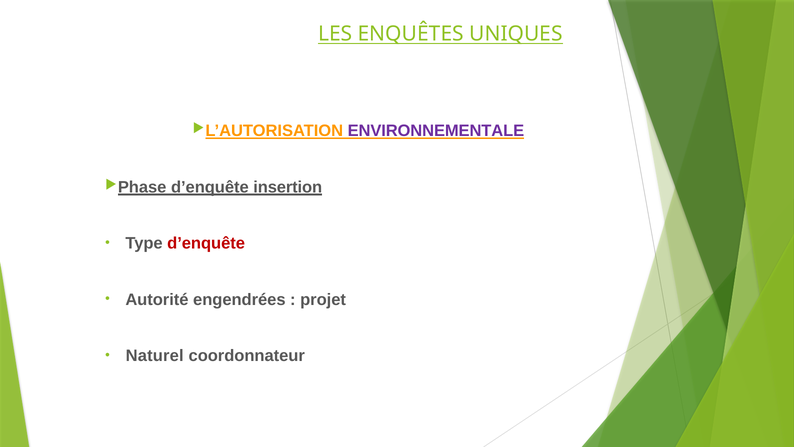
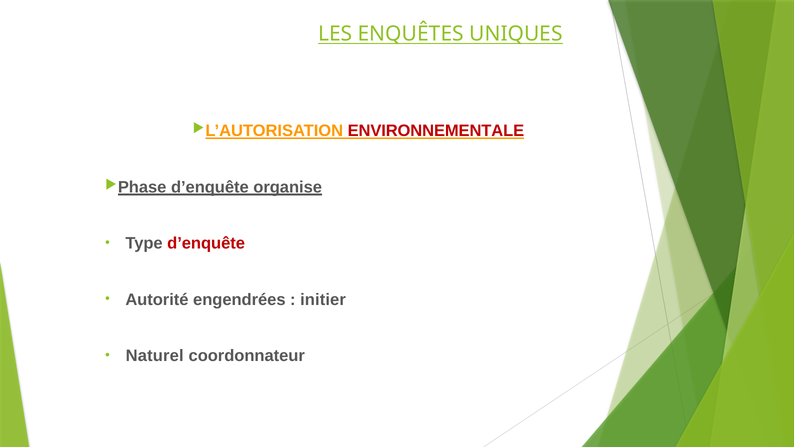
ENVIRONNEMENTALE colour: purple -> red (436, 131)
insertion: insertion -> organise (288, 187)
projet: projet -> initier (323, 299)
